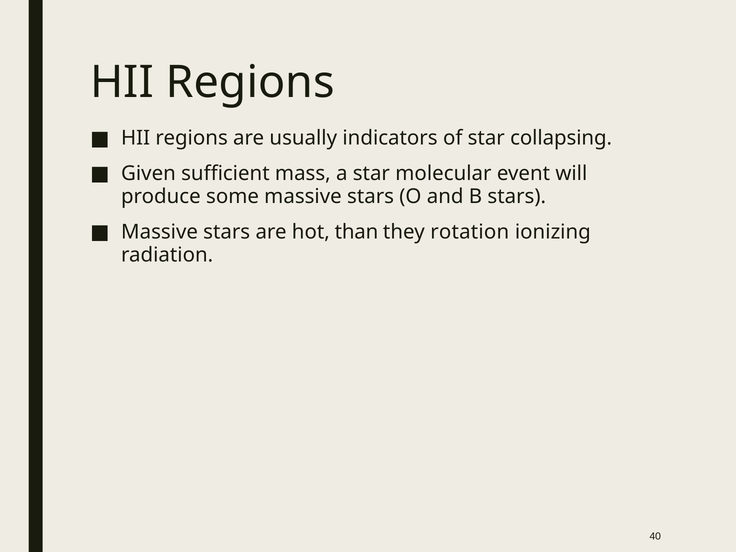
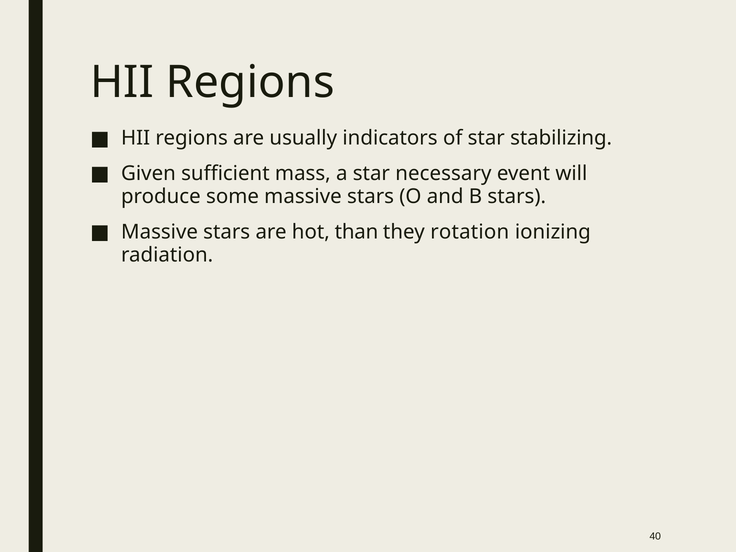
collapsing: collapsing -> stabilizing (561, 138)
molecular: molecular -> necessary (443, 173)
